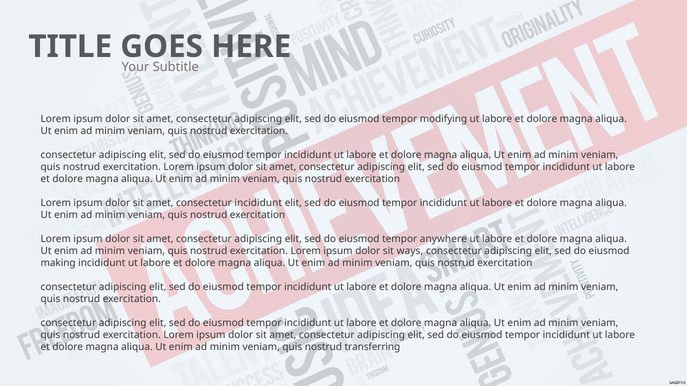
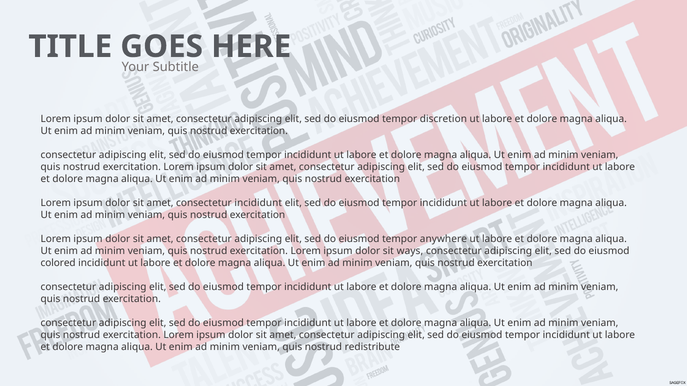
modifying: modifying -> discretion (443, 119)
making: making -> colored (58, 263)
transferring: transferring -> redistribute (372, 348)
